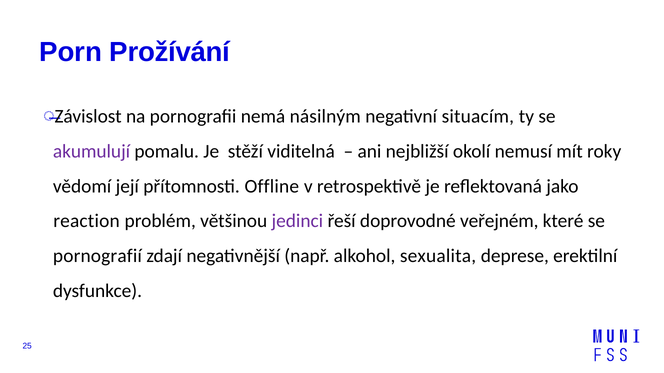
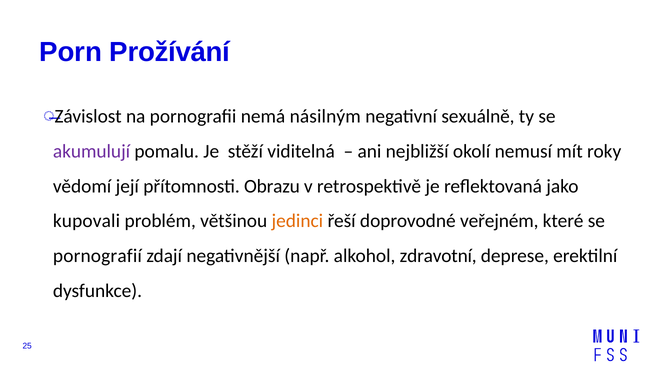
situacím: situacím -> sexuálně (478, 117)
Offline: Offline -> Obrazu (272, 187)
reaction: reaction -> kupovali (87, 221)
jedinci colour: purple -> orange (297, 221)
sexualita: sexualita -> zdravotní (438, 256)
